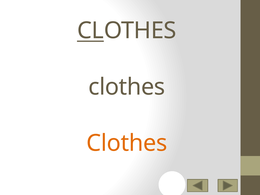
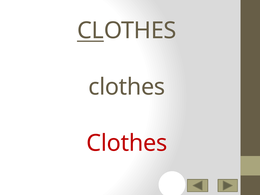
Clothes colour: orange -> red (127, 143)
